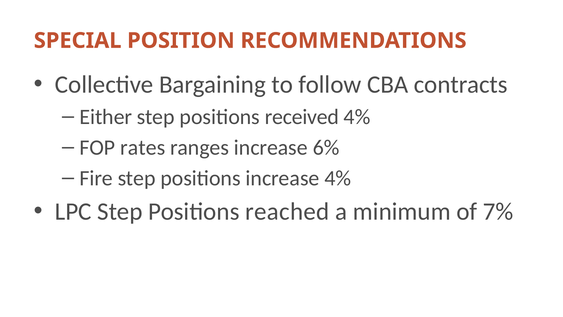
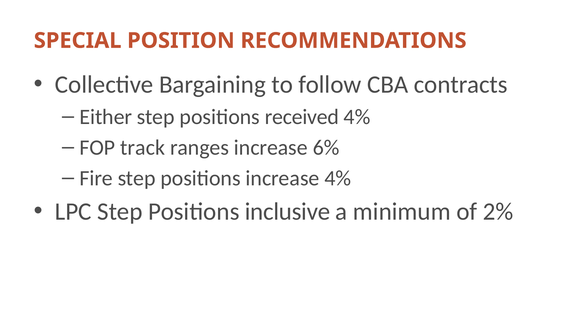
rates: rates -> track (143, 147)
reached: reached -> inclusive (288, 211)
7%: 7% -> 2% (498, 211)
